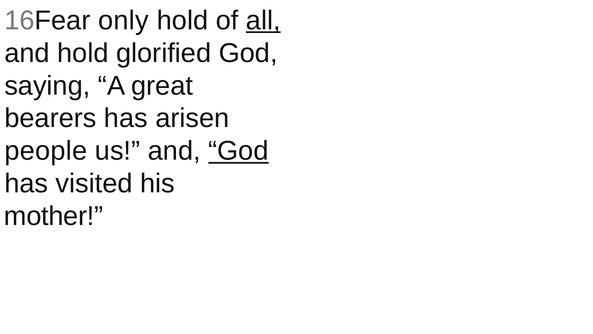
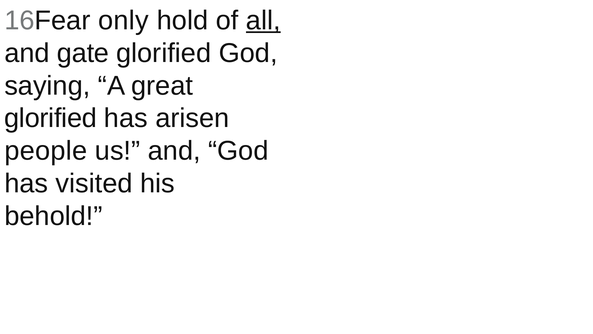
and hold: hold -> gate (83, 53)
bearers: bearers -> glorified (51, 118)
God underline: present -> none (238, 151)
mother: mother -> behold (53, 216)
